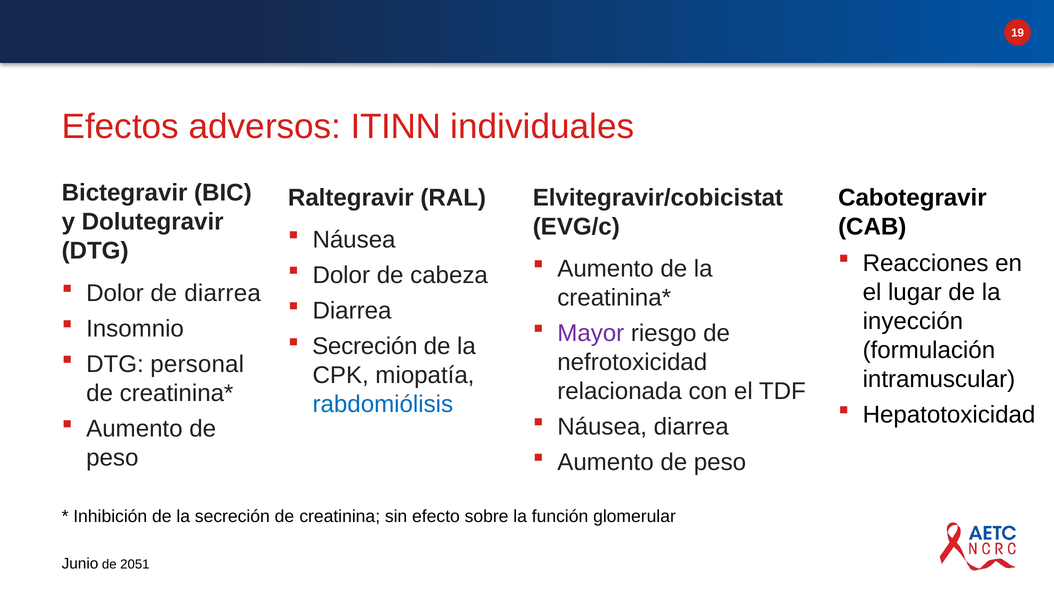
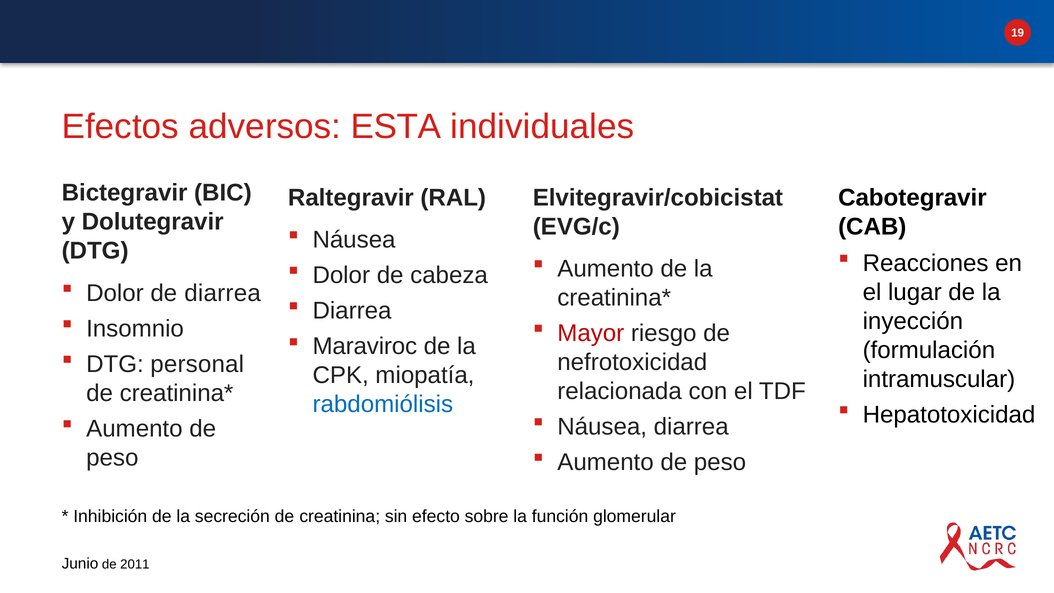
ITINN: ITINN -> ESTA (396, 127)
Mayor colour: purple -> red (591, 333)
Secreción: Secreción -> Maraviroc (365, 347)
2051: 2051 -> 2011 (135, 565)
